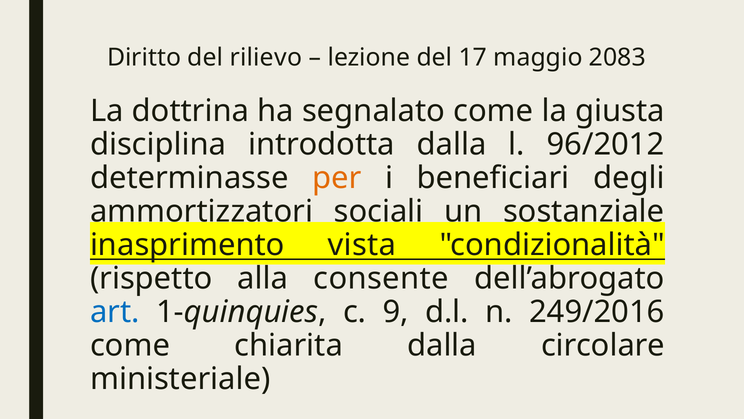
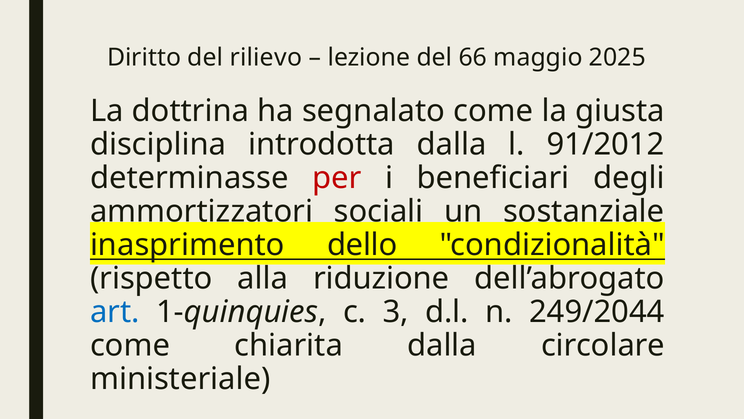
17: 17 -> 66 (473, 58)
2083: 2083 -> 2025 (617, 58)
96/2012: 96/2012 -> 91/2012 (606, 144)
per colour: orange -> red (337, 178)
vista: vista -> dello (362, 245)
consente: consente -> riduzione (381, 278)
9: 9 -> 3 (396, 312)
249/2016: 249/2016 -> 249/2044 (597, 312)
